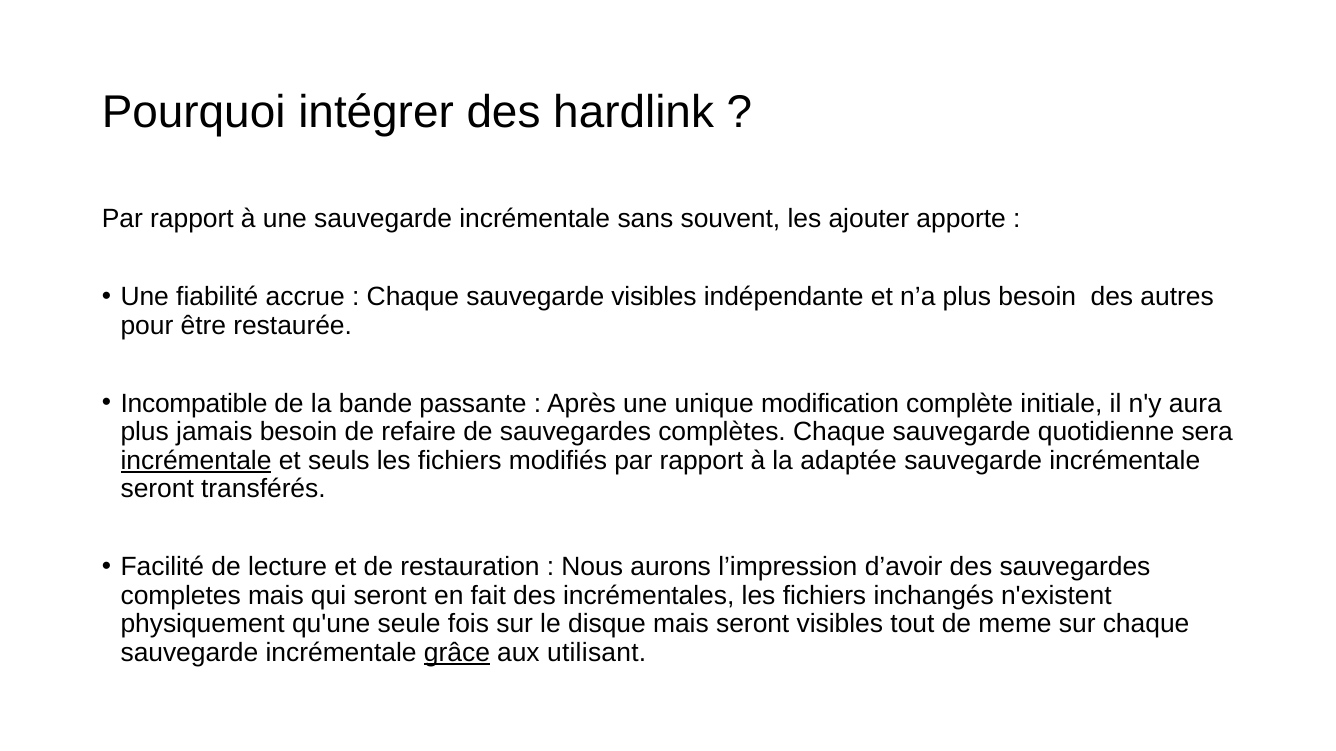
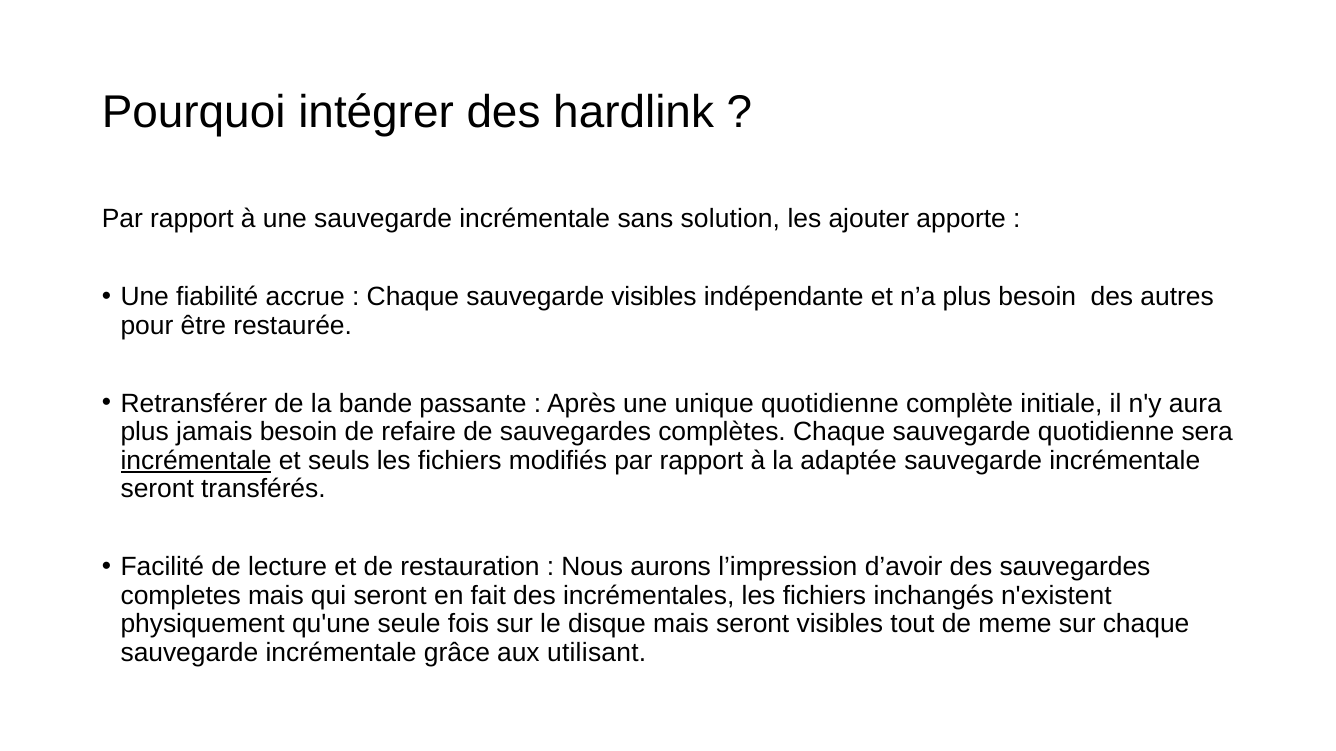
souvent: souvent -> solution (730, 219)
Incompatible: Incompatible -> Retransférer (194, 404)
unique modification: modification -> quotidienne (830, 404)
grâce underline: present -> none (457, 653)
